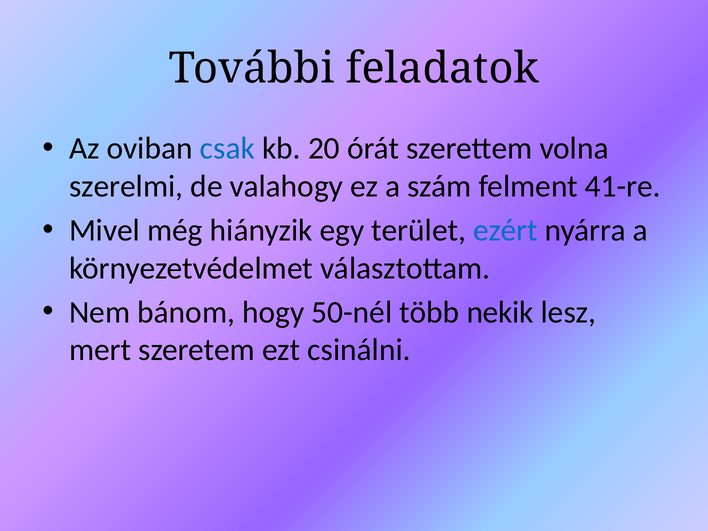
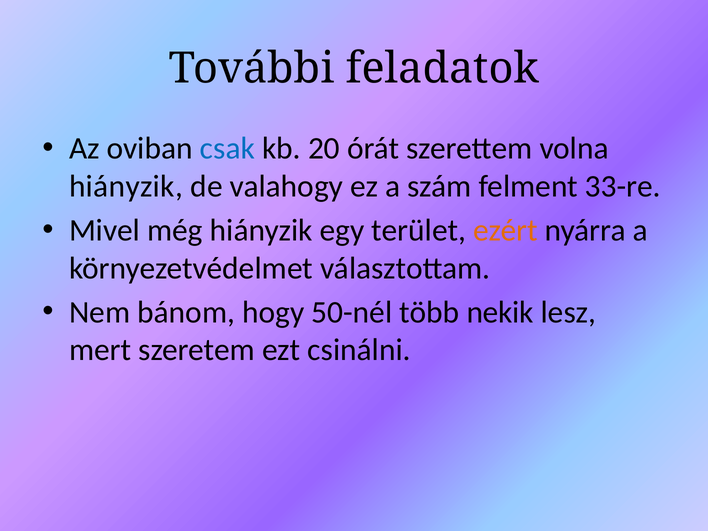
szerelmi: szerelmi -> hiányzik (126, 186)
41-re: 41-re -> 33-re (623, 186)
ezért colour: blue -> orange (505, 230)
